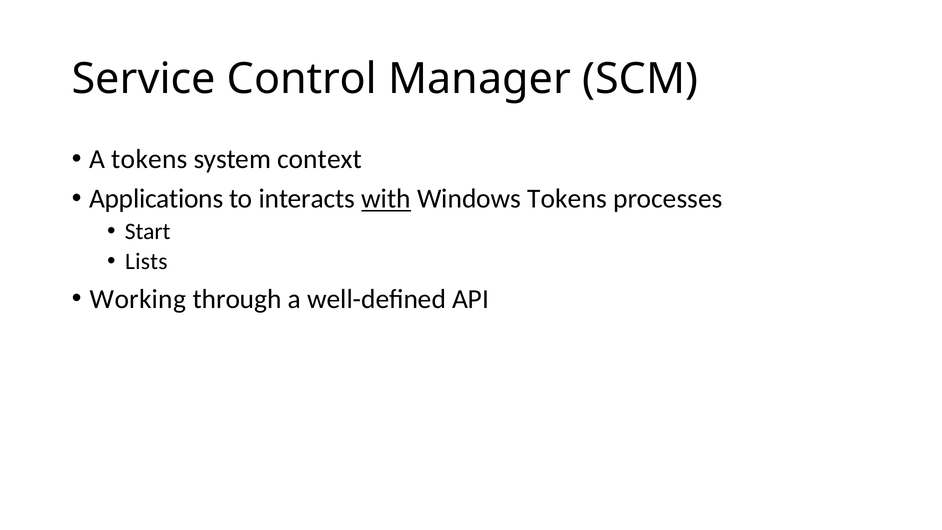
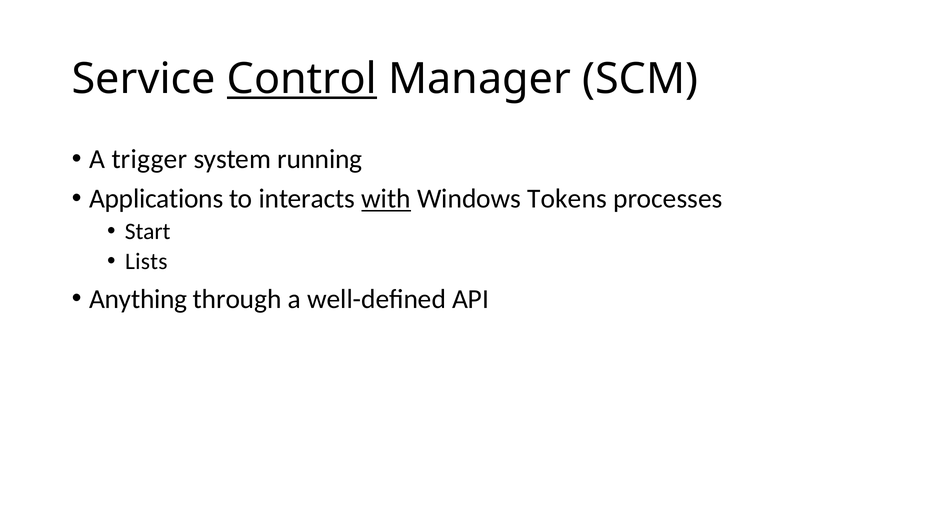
Control underline: none -> present (302, 79)
A tokens: tokens -> trigger (149, 159)
context: context -> running (320, 159)
Working: Working -> Anything (138, 299)
